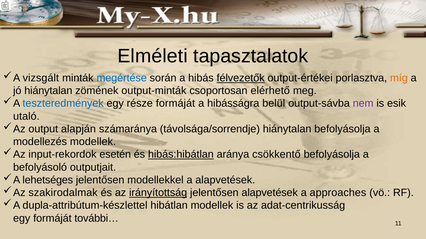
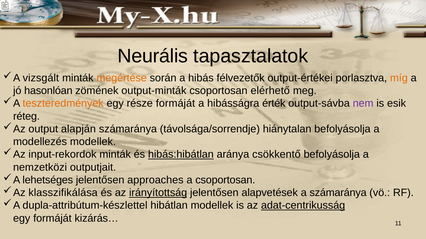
Elméleti: Elméleti -> Neurális (153, 56)
megértése colour: blue -> orange (122, 78)
félvezetők underline: present -> none (241, 78)
jó hiánytalan: hiánytalan -> hasonlóan (48, 91)
teszteredmények colour: blue -> orange (63, 104)
belül: belül -> érték (274, 104)
utaló: utaló -> réteg (26, 117)
input-rekordok esetén: esetén -> minták (115, 155)
befolyásoló: befolyásoló -> nemzetközi (40, 168)
modellekkel: modellekkel -> approaches (155, 180)
a alapvetések: alapvetések -> csoportosan (225, 180)
szakirodalmak: szakirodalmak -> klasszifikálása (63, 193)
a approaches: approaches -> számaránya (338, 193)
adat-centrikusság underline: none -> present (303, 206)
további…: további… -> kizárás… (97, 219)
